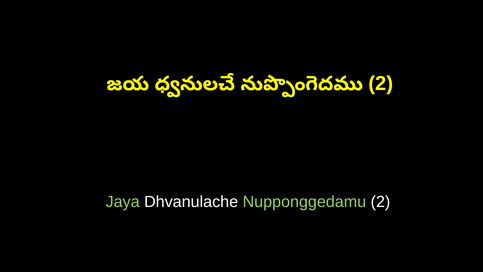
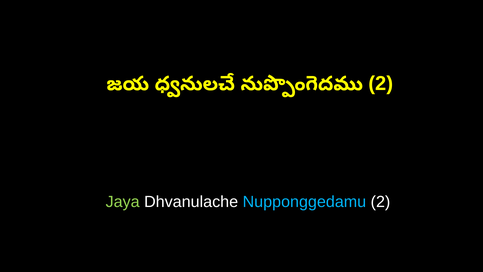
Nupponggedamu colour: light green -> light blue (304, 202)
